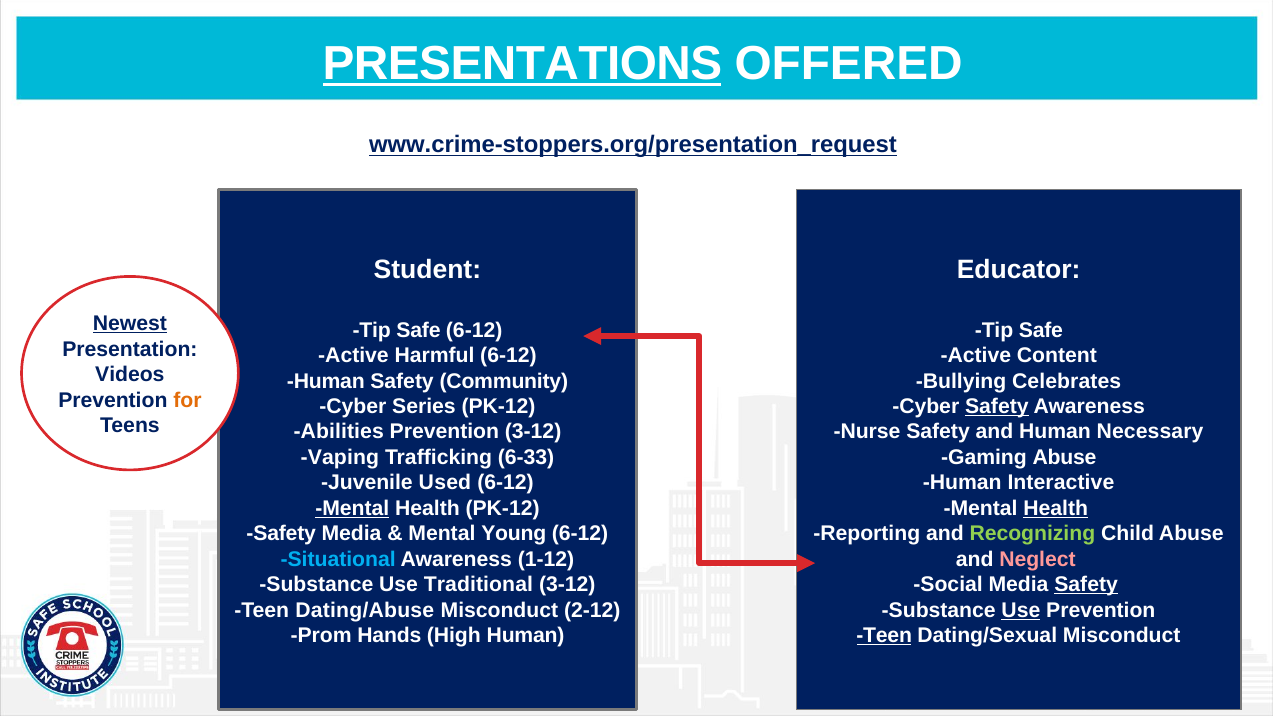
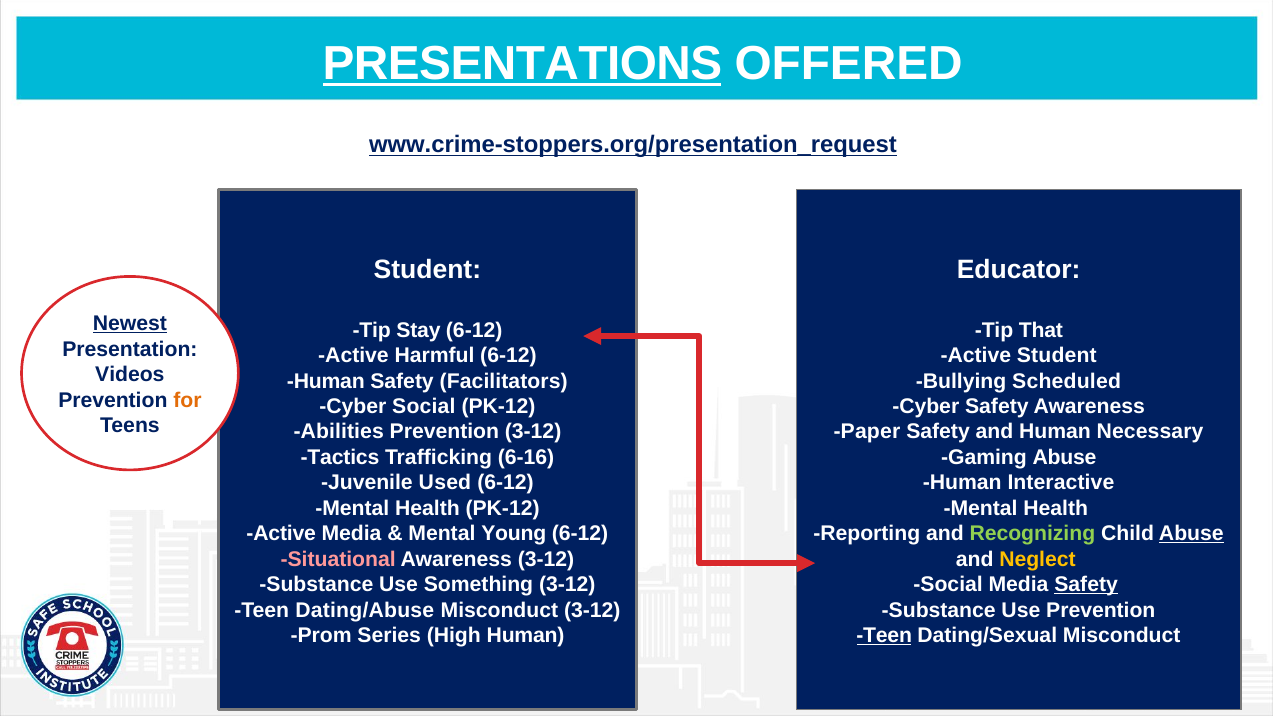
Safe: Safe -> Stay (419, 330)
Safe: Safe -> That (1041, 330)
Active Content: Content -> Student (1057, 356)
Community: Community -> Facilitators (504, 381)
Celebrates: Celebrates -> Scheduled (1067, 381)
Cyber Series: Series -> Social (424, 407)
Safety underline: present -> none (997, 407)
Nurse: Nurse -> Paper (867, 432)
Vaping: Vaping -> Tactics (340, 457)
6-33: 6-33 -> 6-16 (526, 457)
Mental underline: present -> none (352, 508)
Health underline: present -> none (1056, 508)
Safety: Safety -> Active (281, 534)
Abuse underline: none -> present (1191, 534)
Situational colour: light blue -> pink (338, 559)
Awareness 1-12: 1-12 -> 3-12 (546, 559)
Neglect colour: pink -> yellow (1037, 559)
Traditional: Traditional -> Something (478, 585)
Misconduct 2-12: 2-12 -> 3-12 (592, 610)
Use underline: present -> none (1021, 610)
Hands: Hands -> Series (389, 636)
